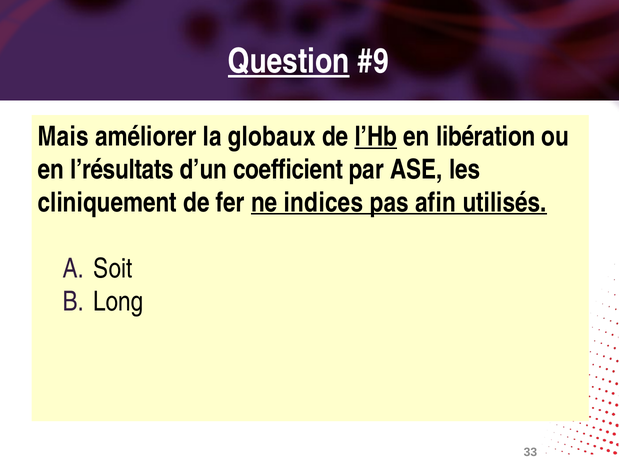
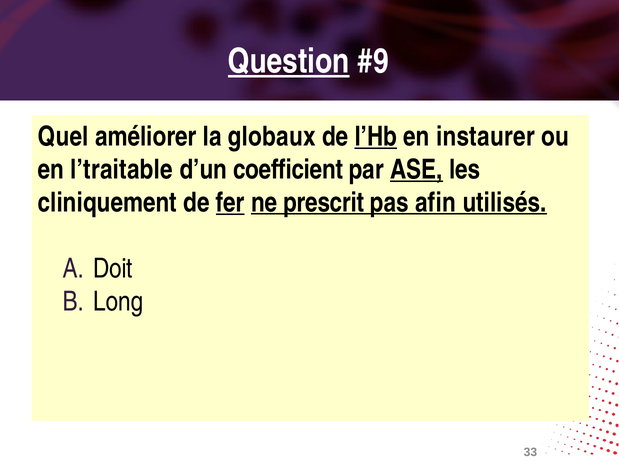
Mais: Mais -> Quel (63, 137)
libération: libération -> instaurer (485, 137)
l’résultats: l’résultats -> l’traitable (122, 170)
ASE underline: none -> present (416, 170)
fer underline: none -> present (230, 203)
indices: indices -> prescrit (324, 203)
Soit: Soit -> Doit (113, 269)
